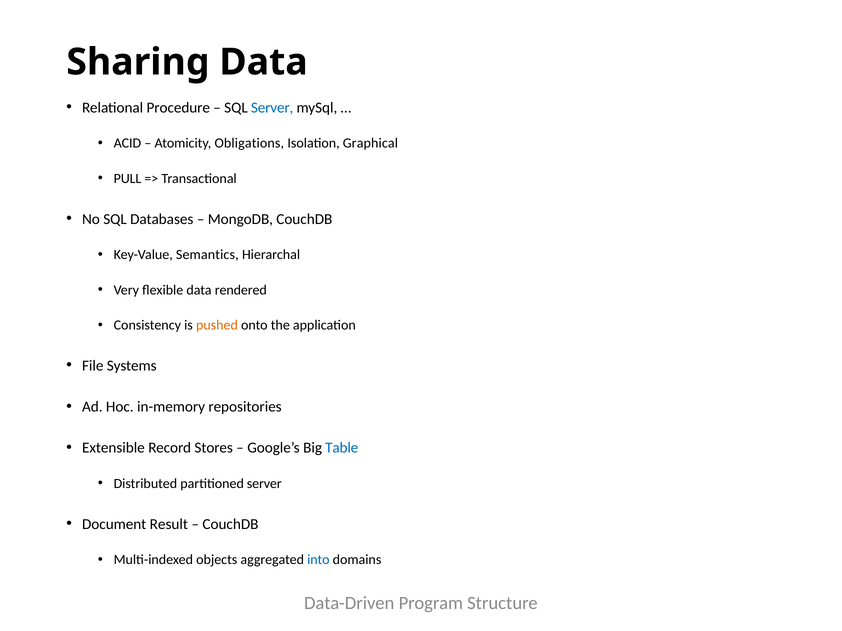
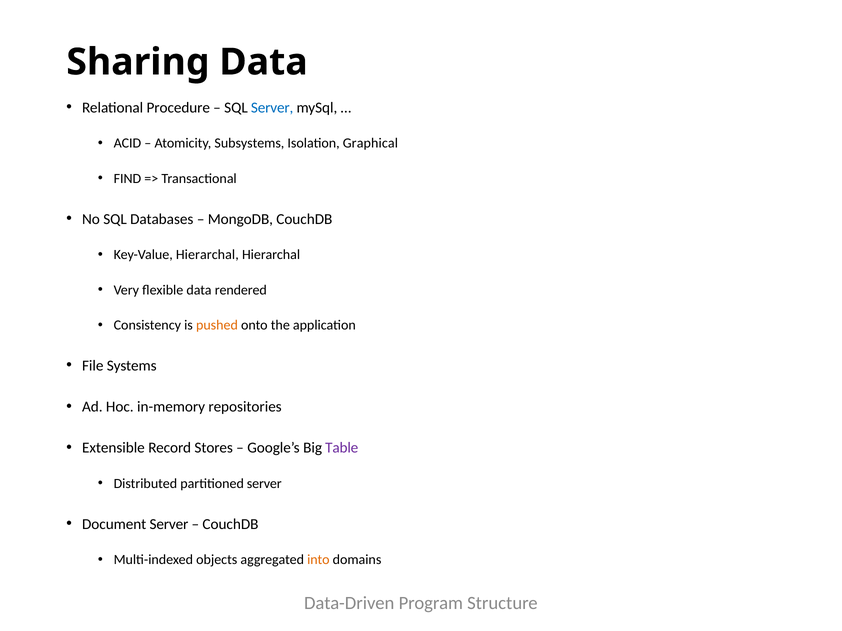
Obligations: Obligations -> Subsystems (249, 143)
PULL: PULL -> FIND (127, 179)
Key-Value Semantics: Semantics -> Hierarchal (207, 255)
Table colour: blue -> purple (342, 448)
Document Result: Result -> Server (169, 524)
into colour: blue -> orange (318, 560)
